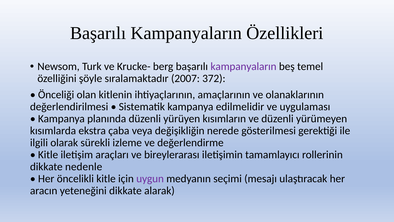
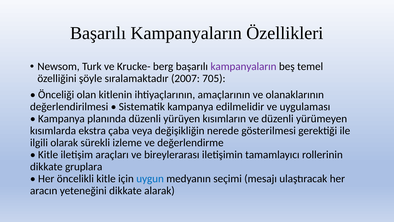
372: 372 -> 705 (214, 78)
nedenle: nedenle -> gruplara (84, 166)
uygun colour: purple -> blue (150, 178)
